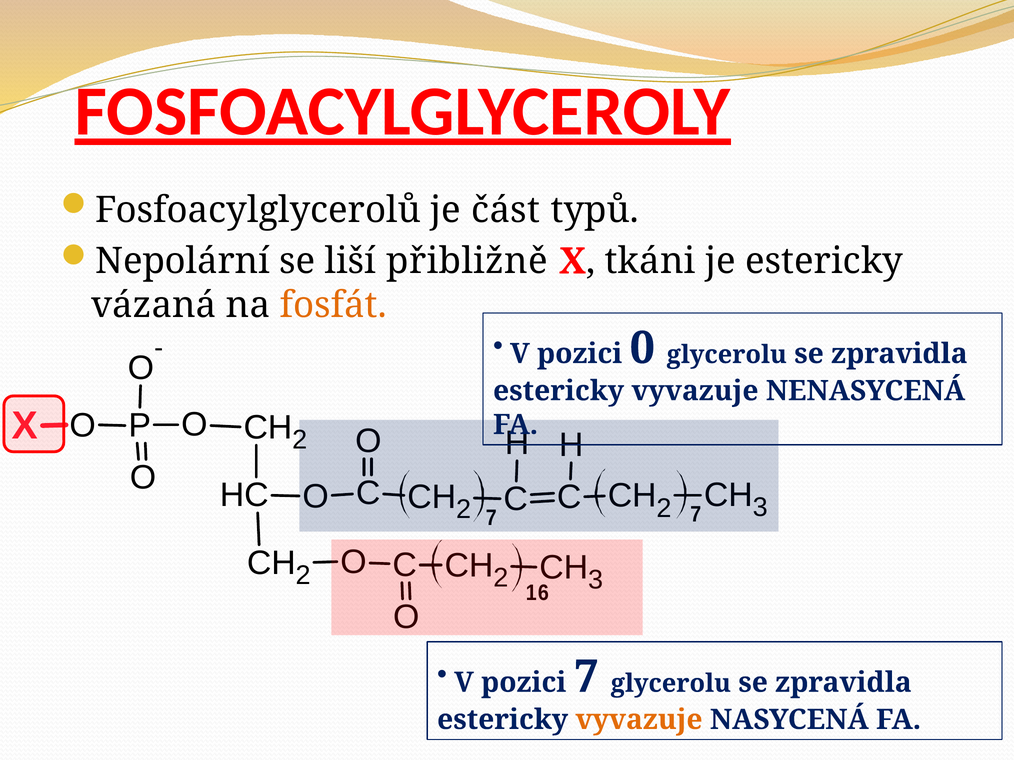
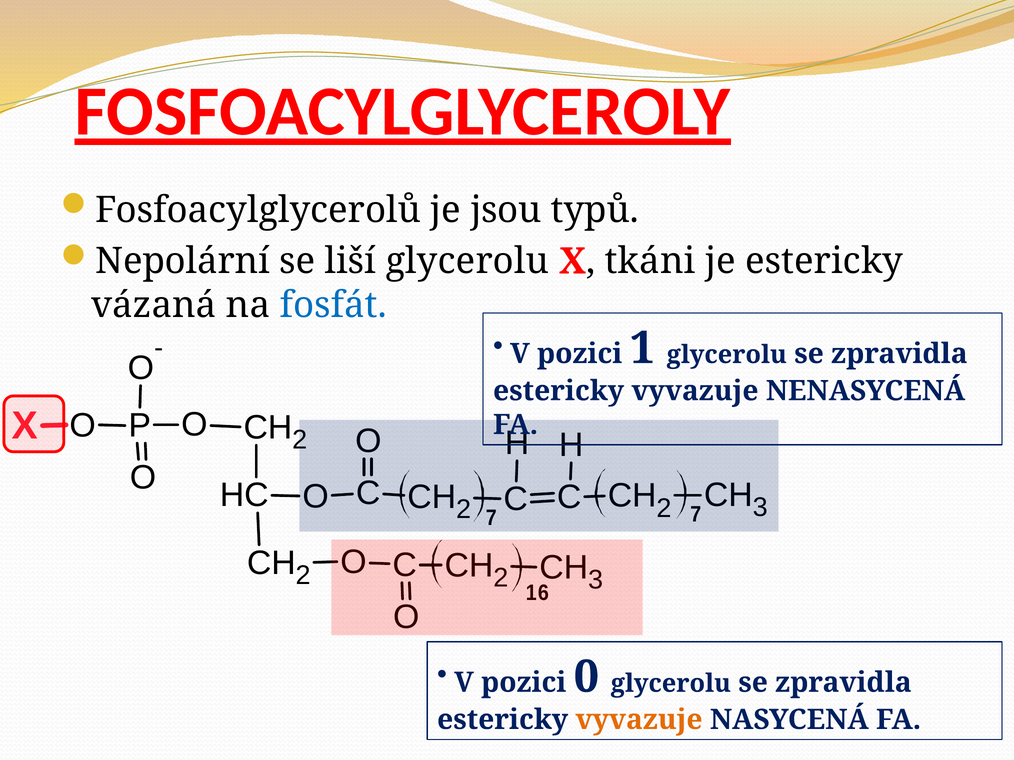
část: část -> jsou (506, 210)
liší přibližně: přibližně -> glycerolu (467, 262)
fosfát colour: orange -> blue (333, 306)
0: 0 -> 1 (642, 348)
pozici 7: 7 -> 0 (586, 677)
